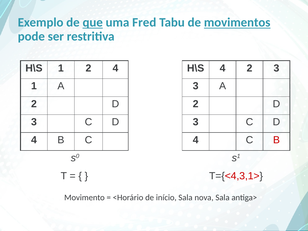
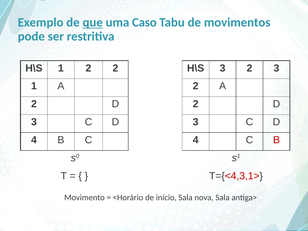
Fred: Fred -> Caso (144, 23)
movimentos underline: present -> none (237, 23)
2 4: 4 -> 2 (115, 68)
H\S 4: 4 -> 3 (223, 68)
1 A 3: 3 -> 2 (196, 86)
